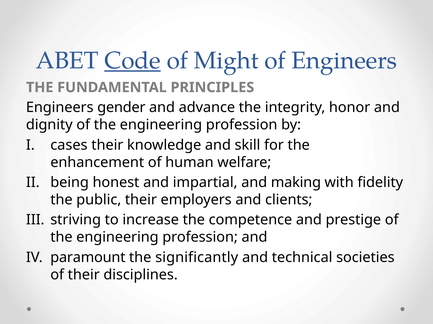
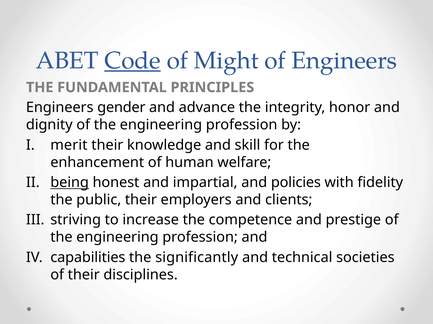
cases: cases -> merit (69, 145)
being underline: none -> present (70, 183)
making: making -> policies (296, 183)
paramount: paramount -> capabilities (88, 258)
